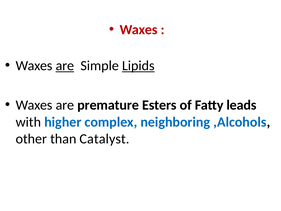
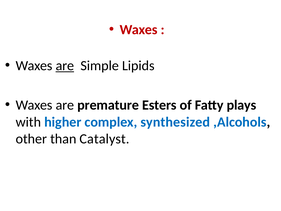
Lipids underline: present -> none (138, 66)
leads: leads -> plays (241, 105)
neighboring: neighboring -> synthesized (175, 122)
